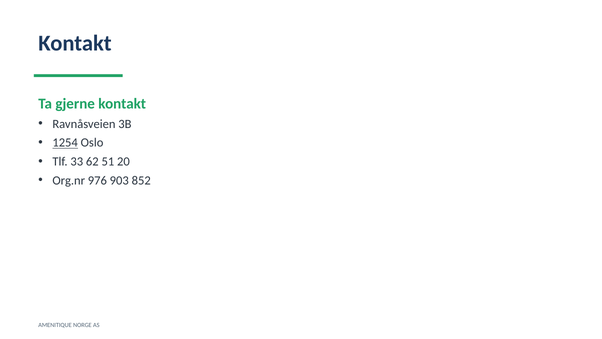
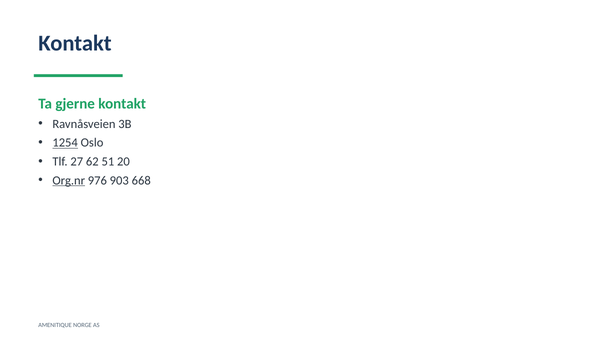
33: 33 -> 27 (77, 161)
Org.nr underline: none -> present (69, 180)
852: 852 -> 668 (141, 180)
